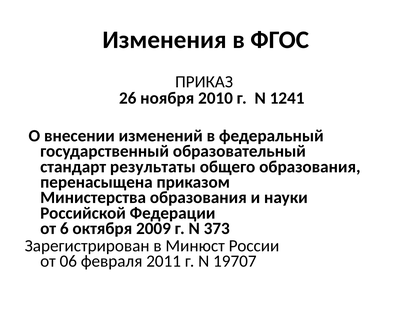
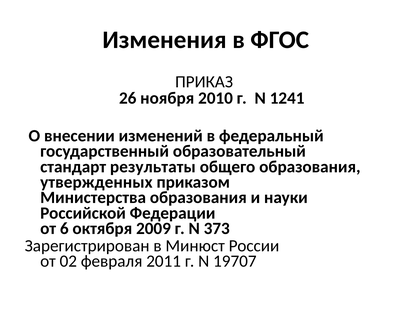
перенасыщена: перенасыщена -> утвержденных (96, 182)
06: 06 -> 02 (68, 261)
